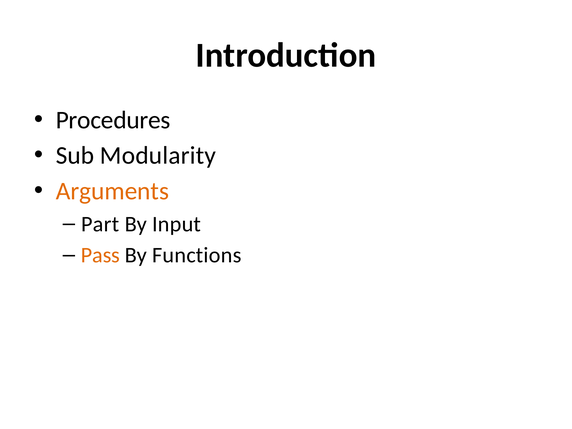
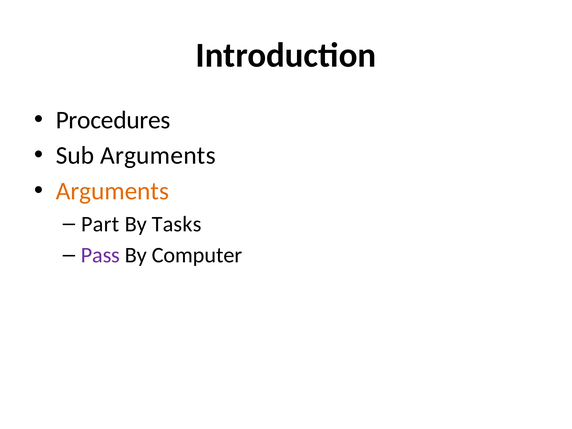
Sub Modularity: Modularity -> Arguments (158, 156)
Input: Input -> Tasks (177, 224)
Pass colour: orange -> purple (100, 255)
Functions: Functions -> Computer (197, 255)
